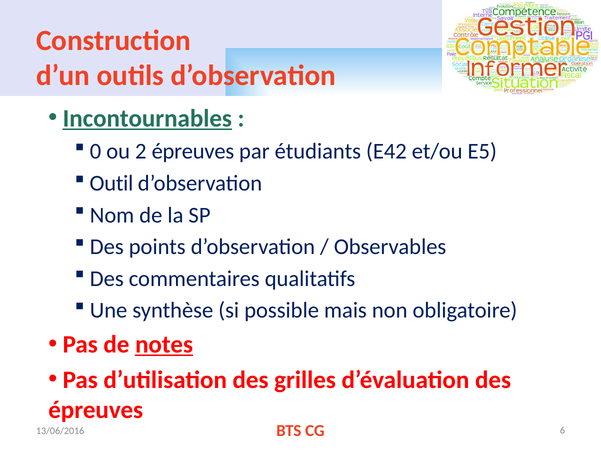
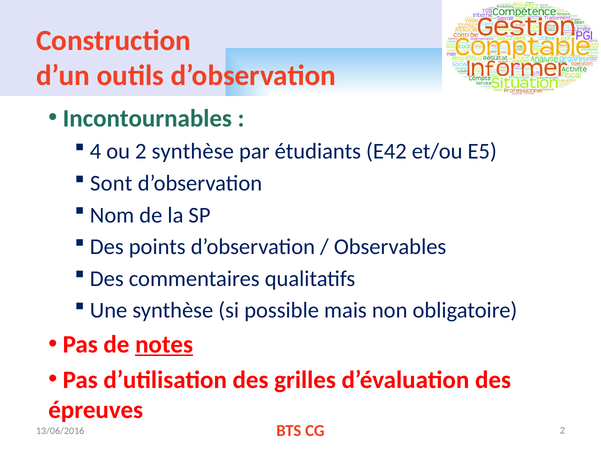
Incontournables underline: present -> none (147, 118)
0: 0 -> 4 (96, 151)
2 épreuves: épreuves -> synthèse (193, 151)
Outil: Outil -> Sont (111, 183)
CG 6: 6 -> 2 (562, 430)
